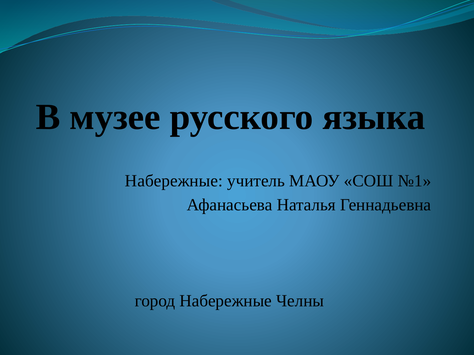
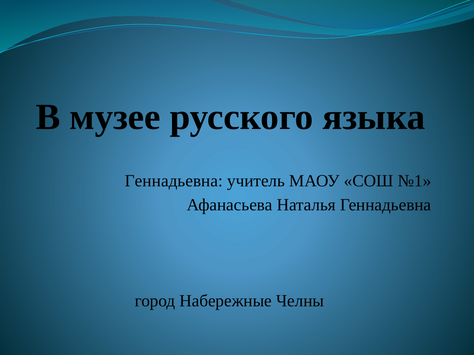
Набережные: Набережные -> Геннадьевна (174, 181)
